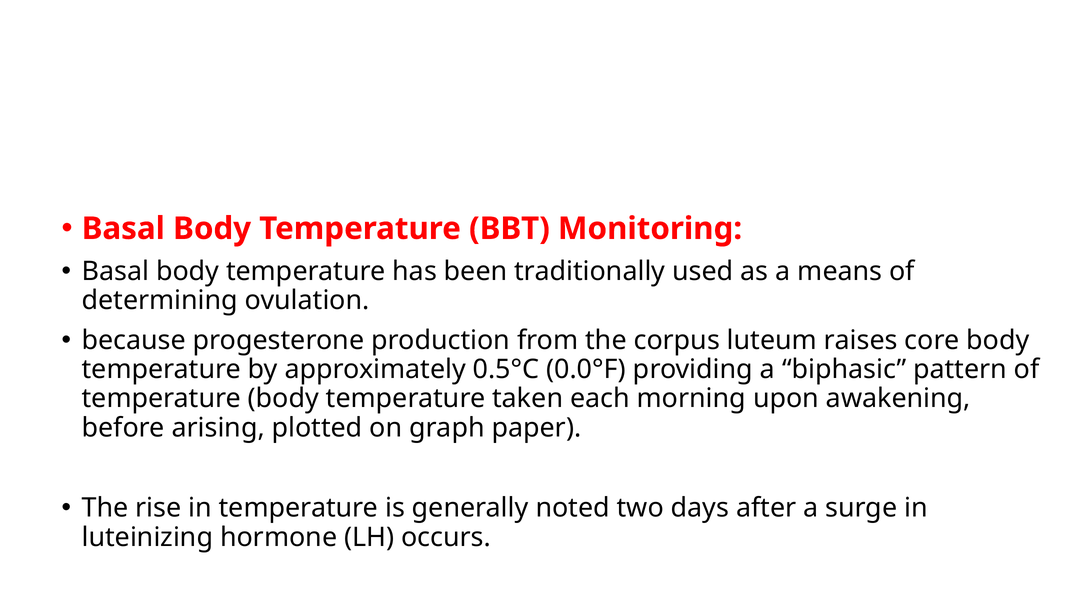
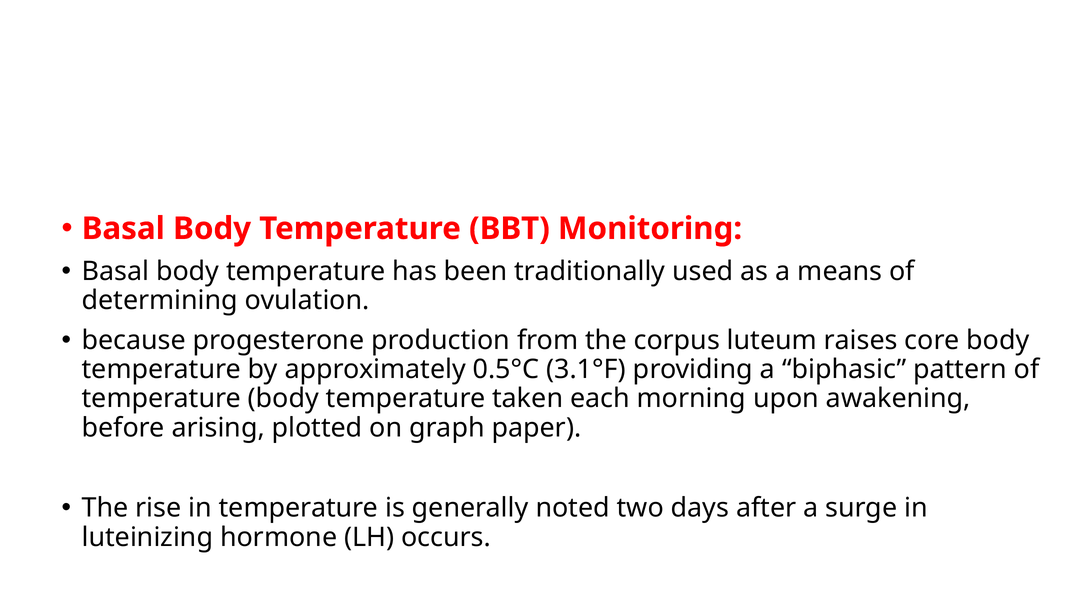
0.0°F: 0.0°F -> 3.1°F (586, 369)
